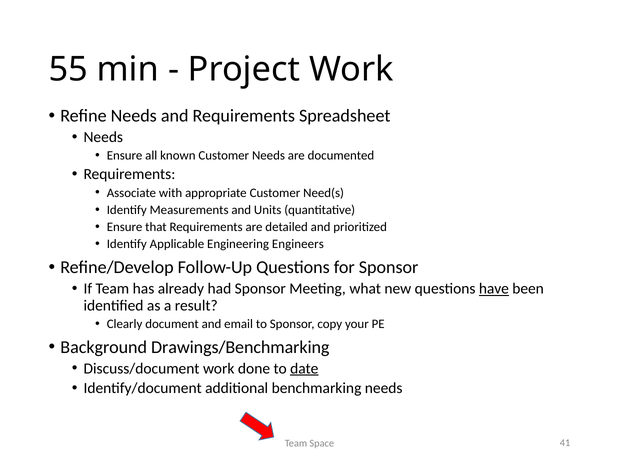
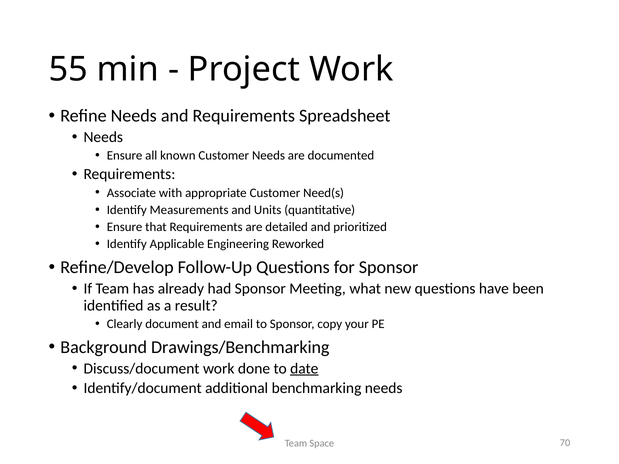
Engineers: Engineers -> Reworked (298, 244)
have underline: present -> none (494, 289)
41: 41 -> 70 (565, 443)
